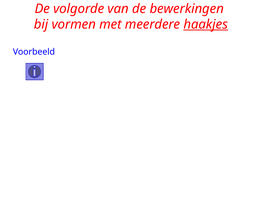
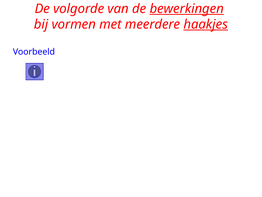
bewerkingen underline: none -> present (187, 9)
